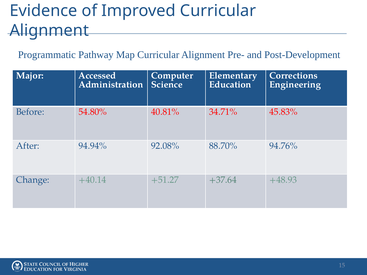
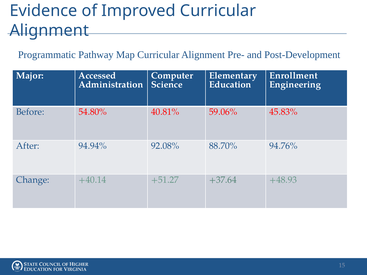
Corrections: Corrections -> Enrollment (293, 76)
34.71%: 34.71% -> 59.06% (223, 112)
